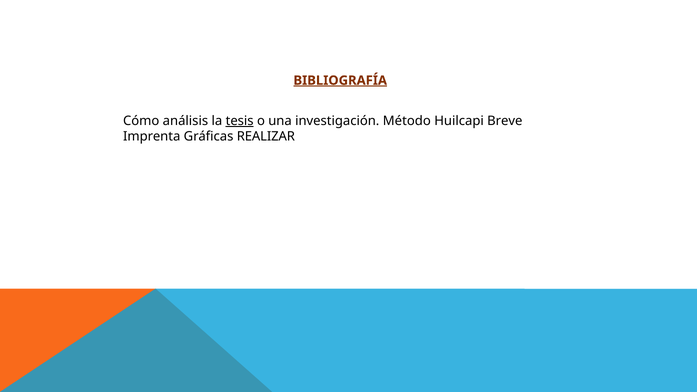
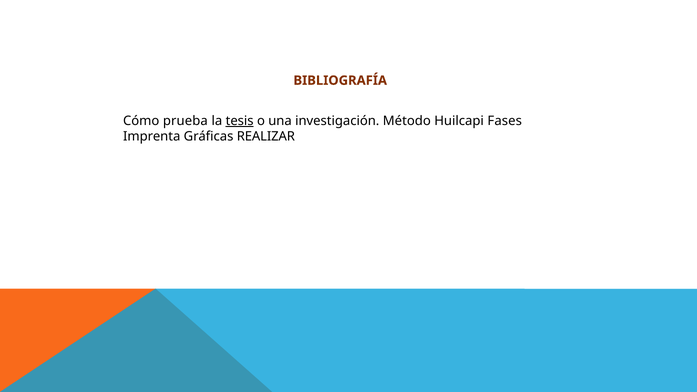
BIBLIOGRAFÍA underline: present -> none (340, 81)
análisis: análisis -> prueba (185, 121)
Breve: Breve -> Fases (505, 121)
